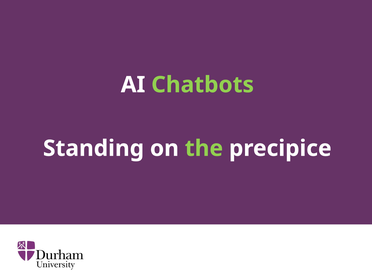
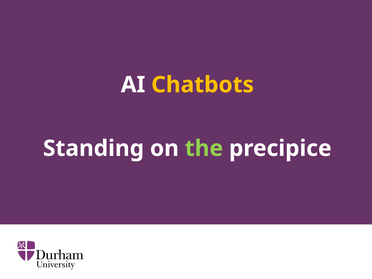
Chatbots colour: light green -> yellow (203, 85)
